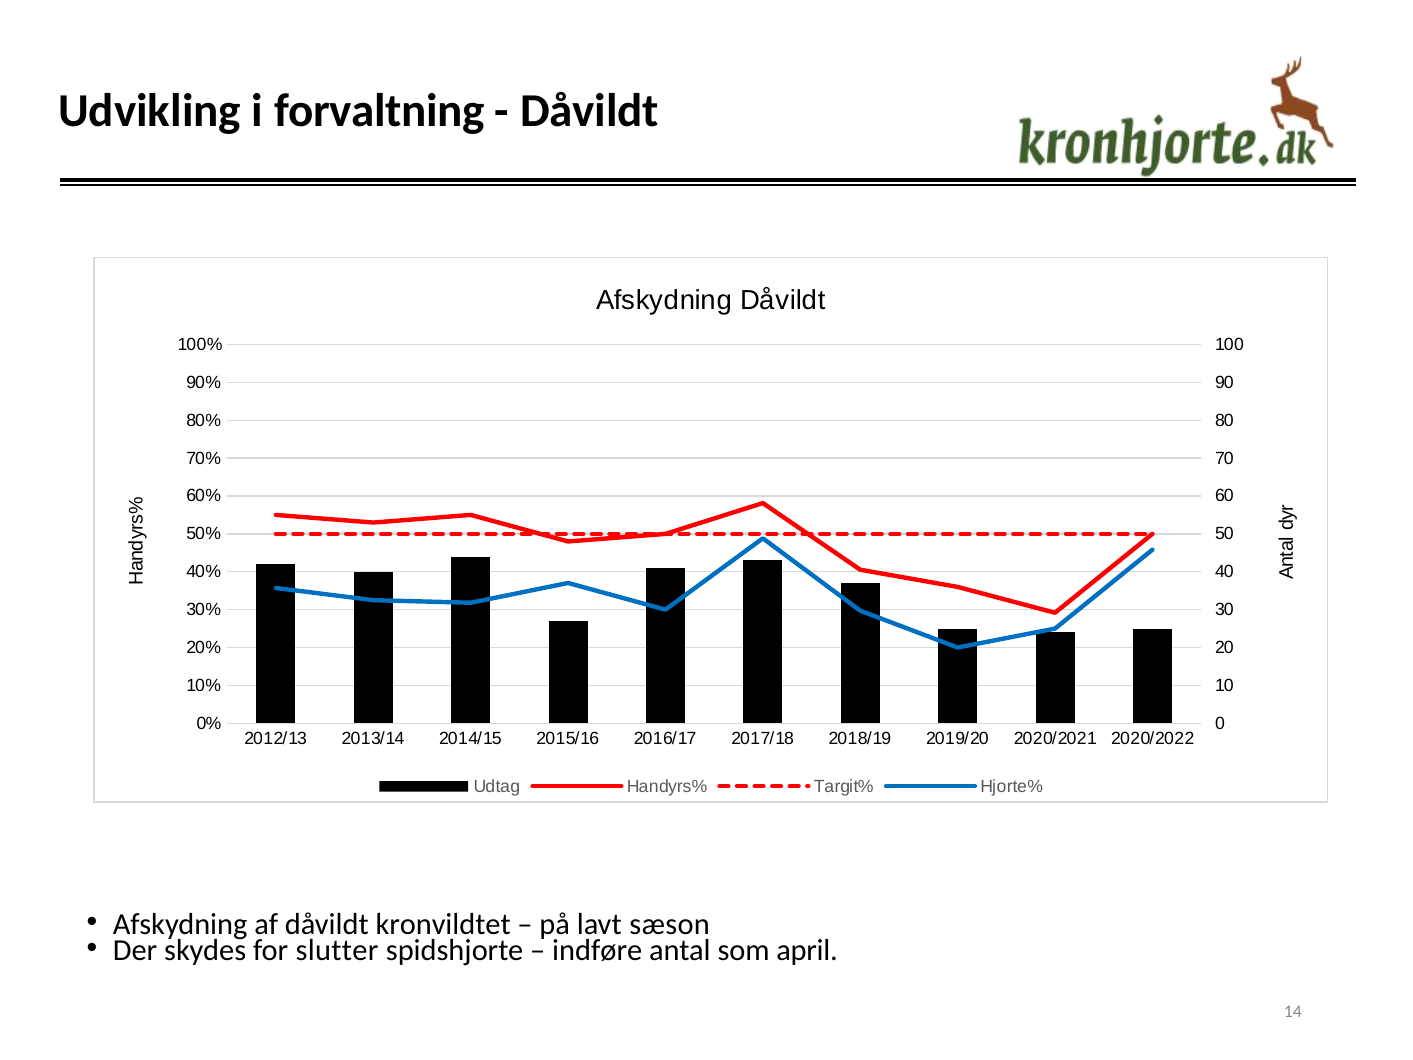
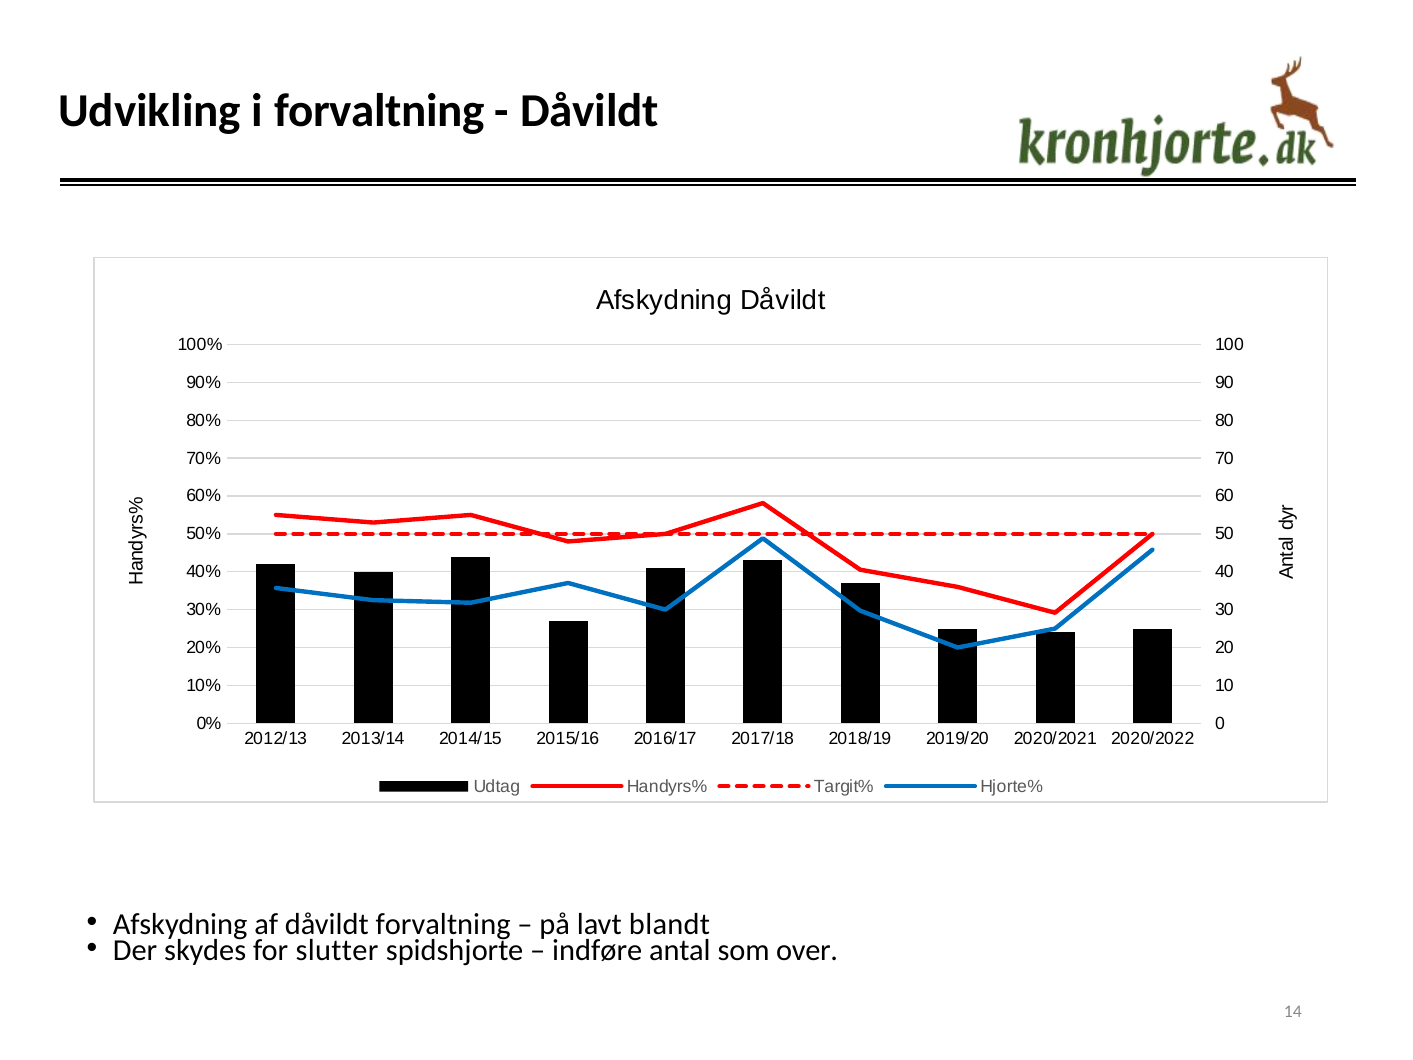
dåvildt kronvildtet: kronvildtet -> forvaltning (443, 924)
sæson: sæson -> blandt (670, 924)
april: april -> over (807, 950)
